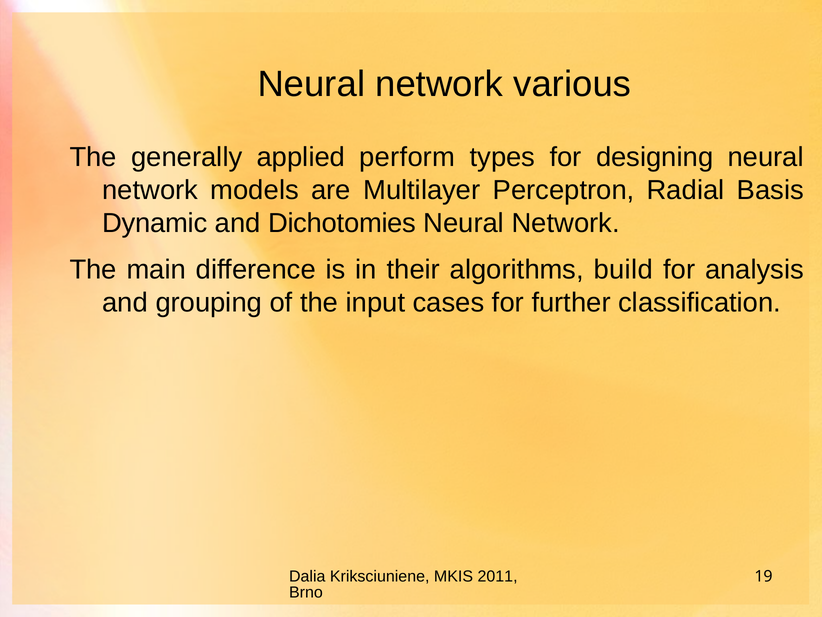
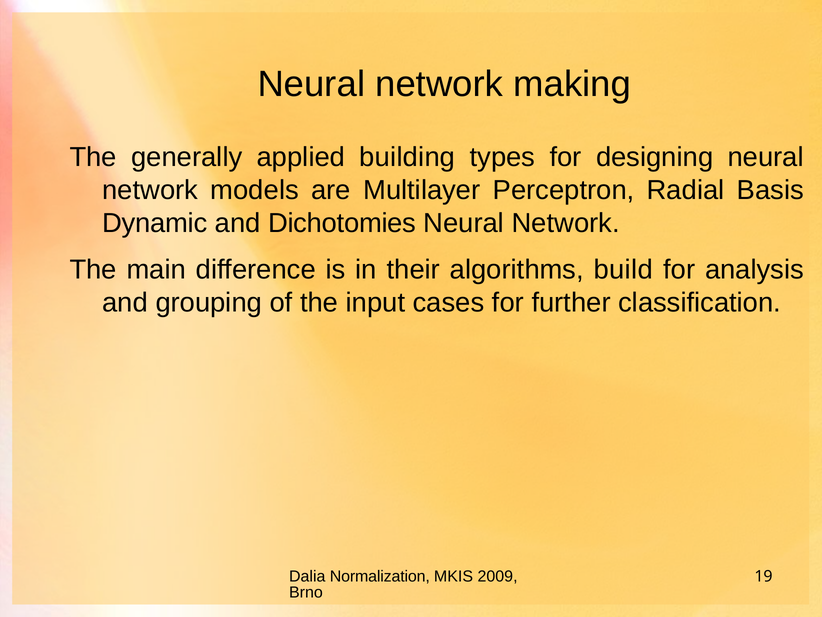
various: various -> making (572, 84)
perform: perform -> building (407, 157)
Kriksciuniene: Kriksciuniene -> Normalization (380, 576)
2011: 2011 -> 2009 (498, 576)
